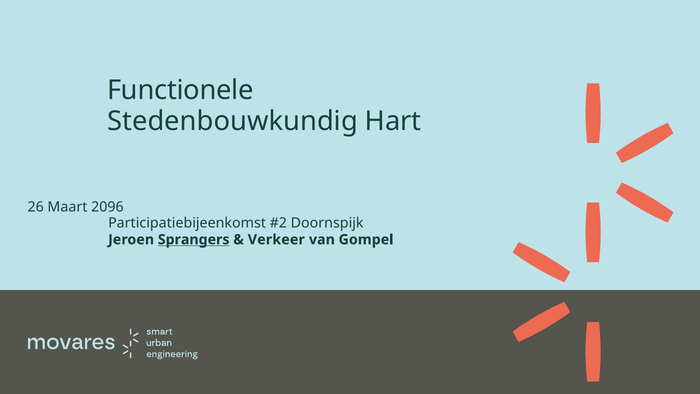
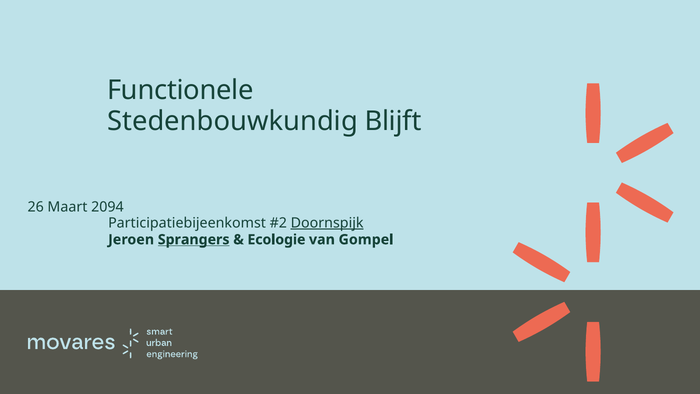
Hart: Hart -> Blijft (393, 121)
2096: 2096 -> 2094 (107, 207)
Doornspijk underline: none -> present (327, 223)
Verkeer: Verkeer -> Ecologie (276, 239)
